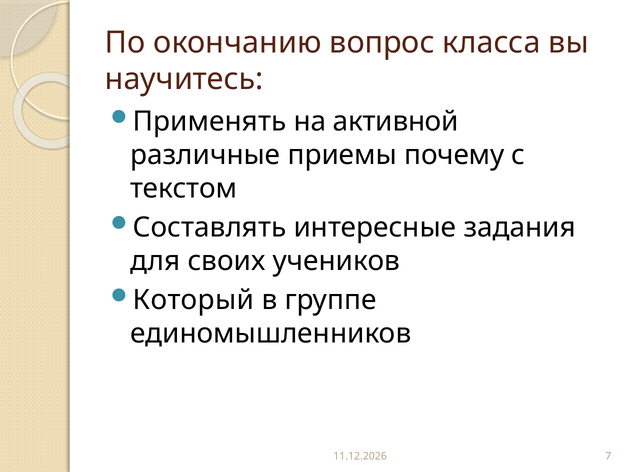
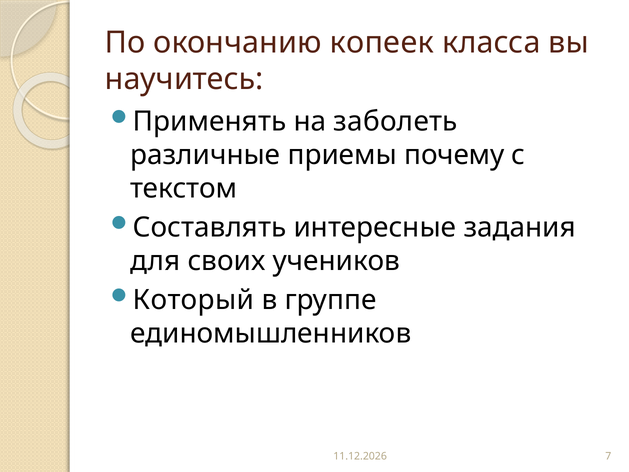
вопрос: вопрос -> копеек (382, 42)
активной: активной -> заболеть (396, 121)
